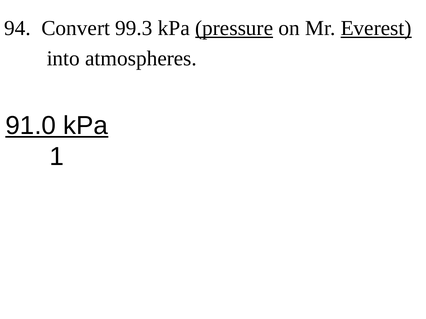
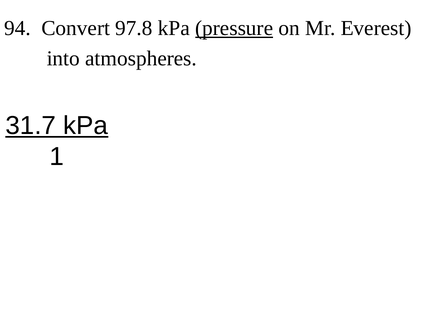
99.3: 99.3 -> 97.8 (134, 28)
Everest underline: present -> none (376, 28)
91.0: 91.0 -> 31.7 (31, 126)
